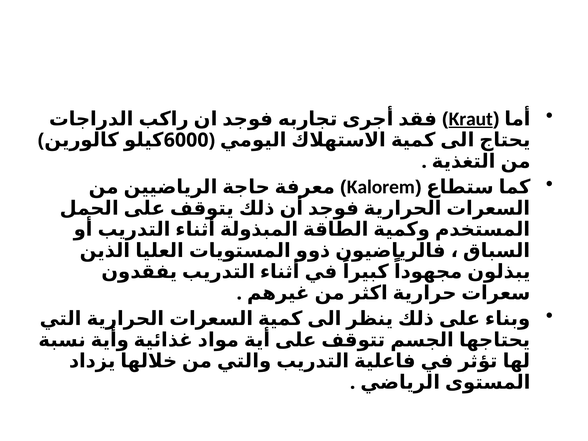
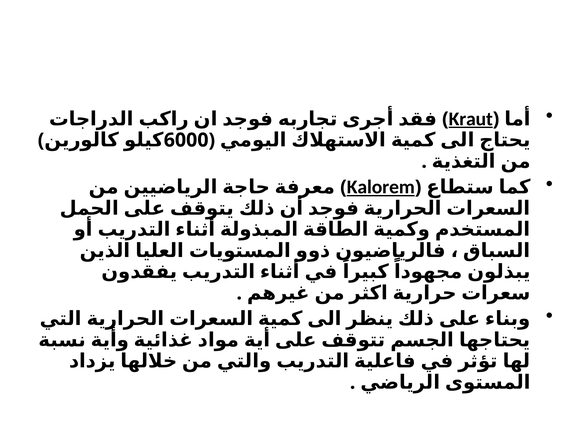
Kalorem underline: none -> present (381, 187)
